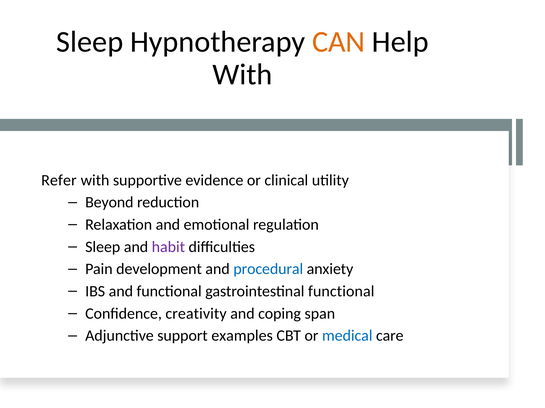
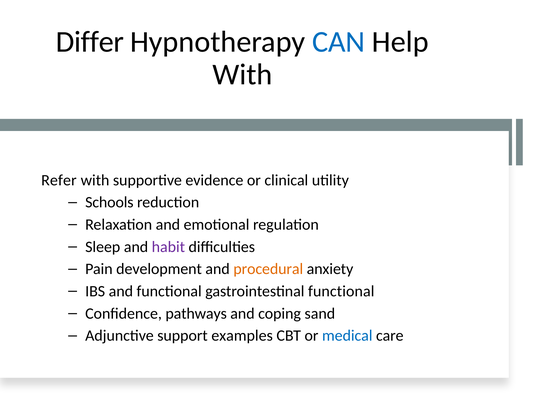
Sleep: Sleep -> Differ (90, 42)
CAN colour: orange -> blue (339, 42)
Beyond: Beyond -> Schools (109, 203)
procedural colour: blue -> orange (268, 270)
creativity: creativity -> pathways (196, 314)
span: span -> sand (320, 314)
